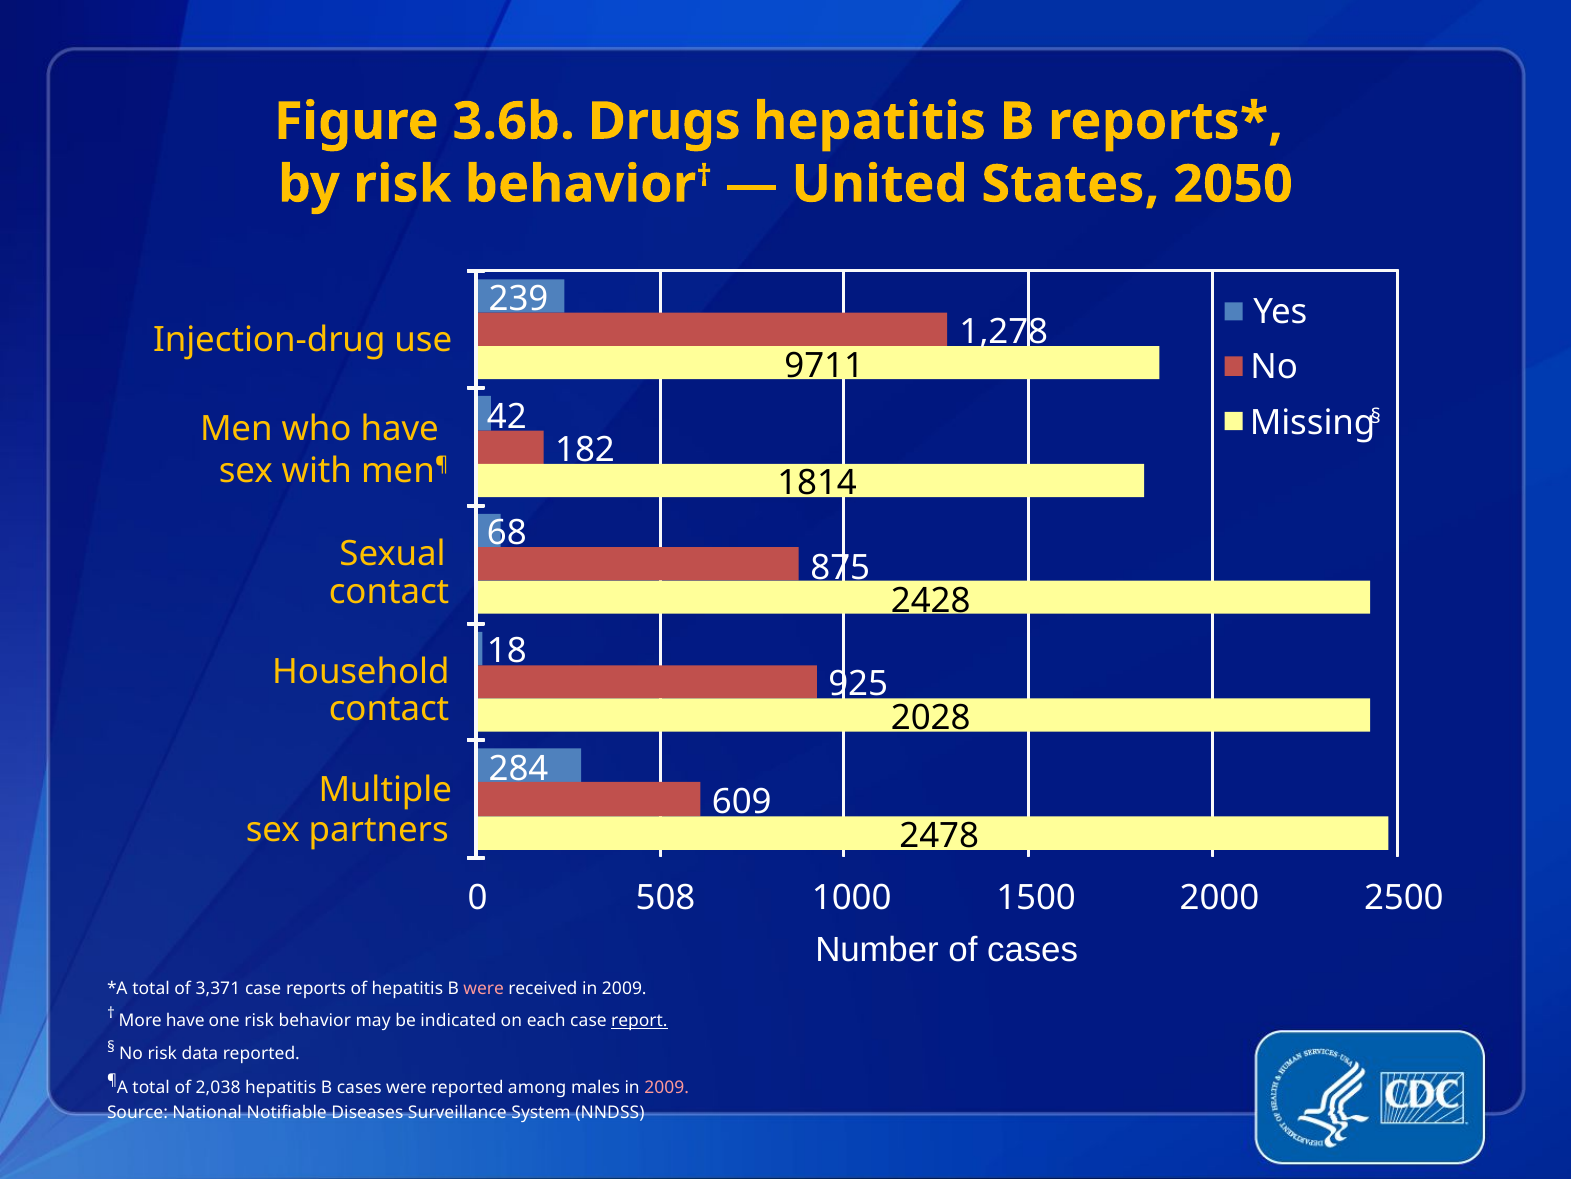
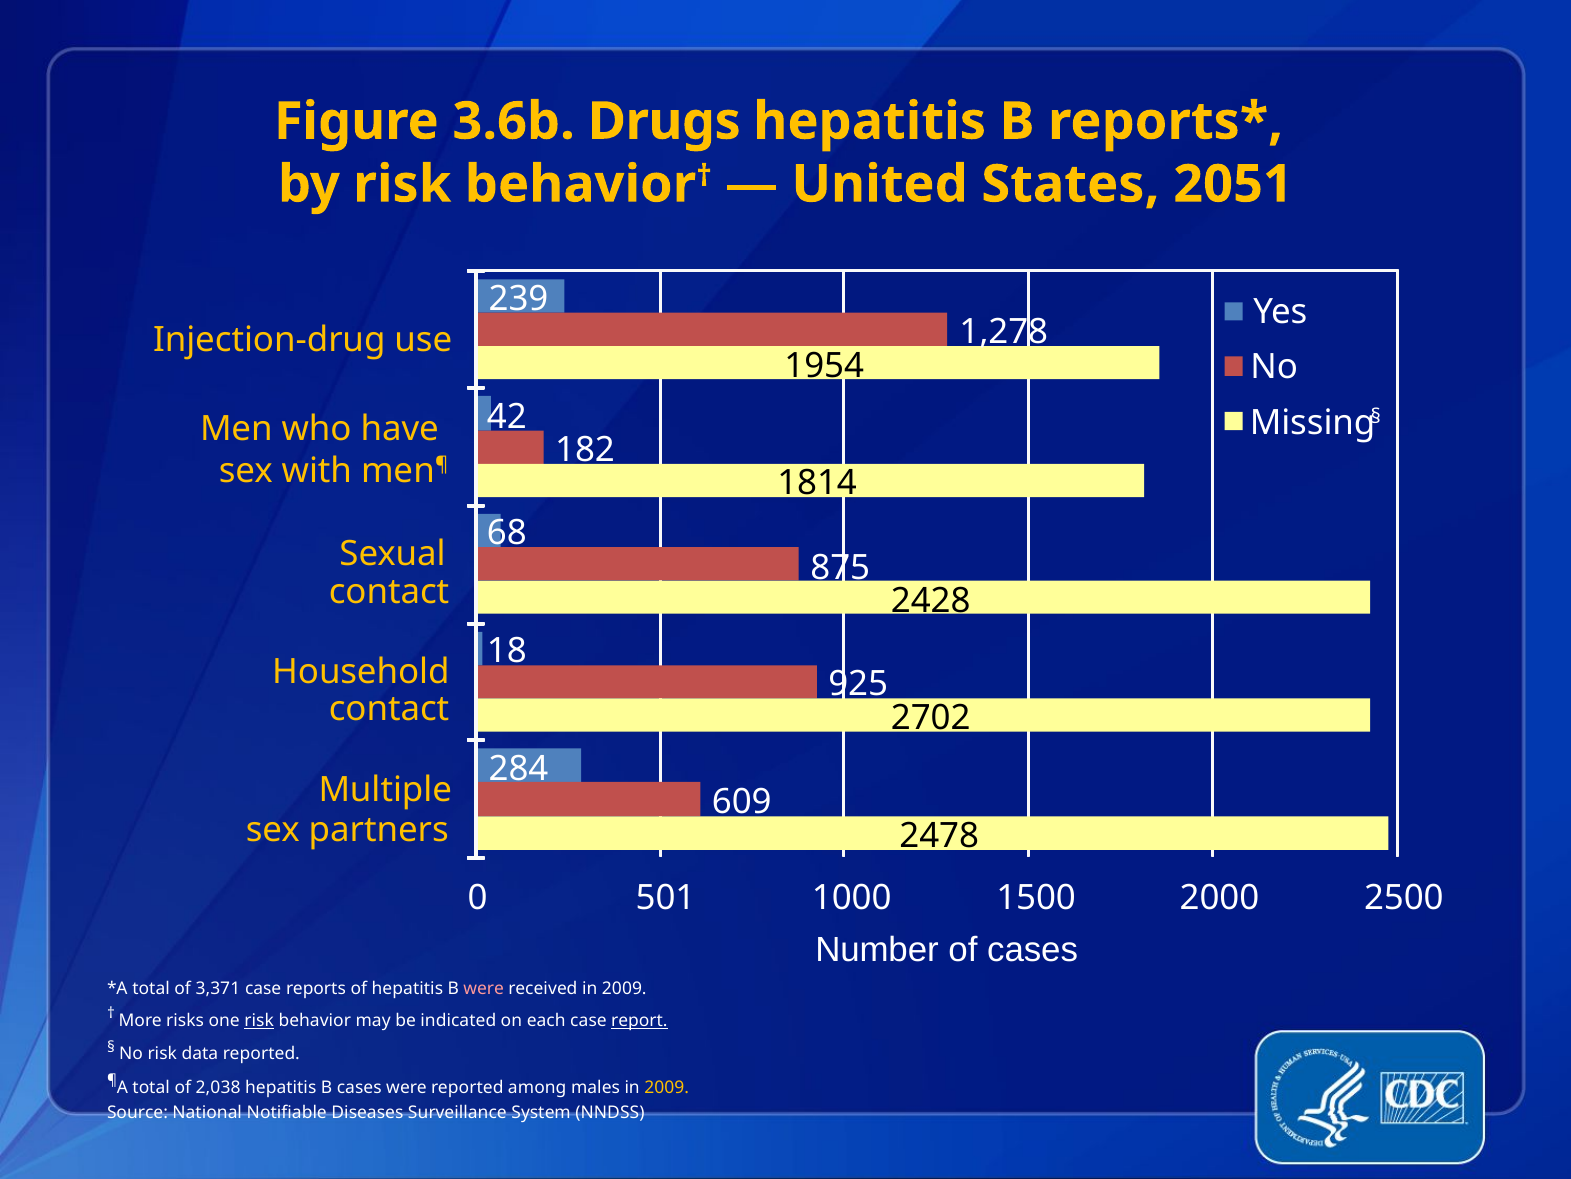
2050: 2050 -> 2051 (1233, 184)
9711: 9711 -> 1954 (824, 366)
2028: 2028 -> 2702 (931, 717)
508: 508 -> 501 (666, 898)
More have: have -> risks (185, 1020)
risk underline: none -> present (259, 1020)
2009 colour: pink -> yellow (667, 1087)
